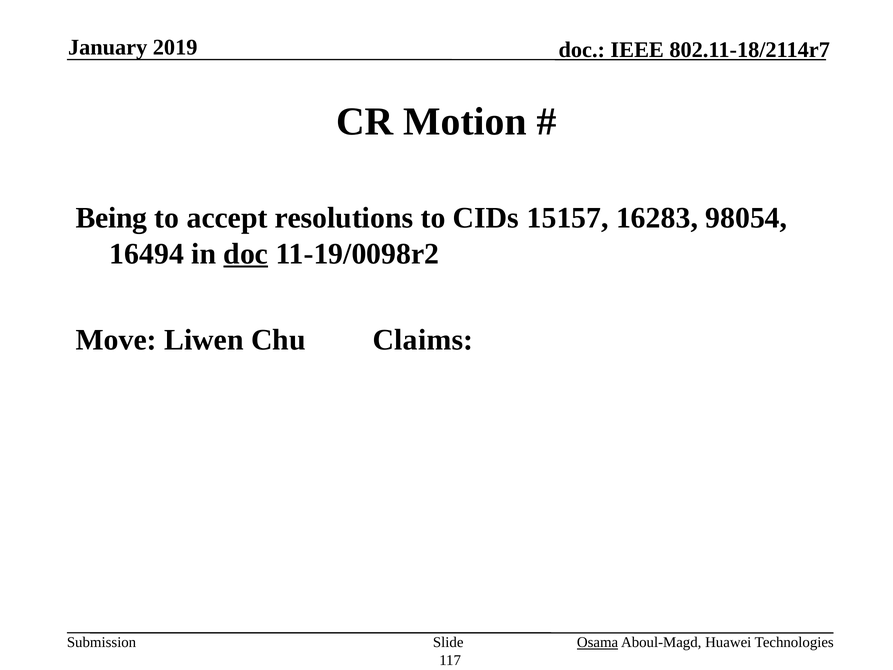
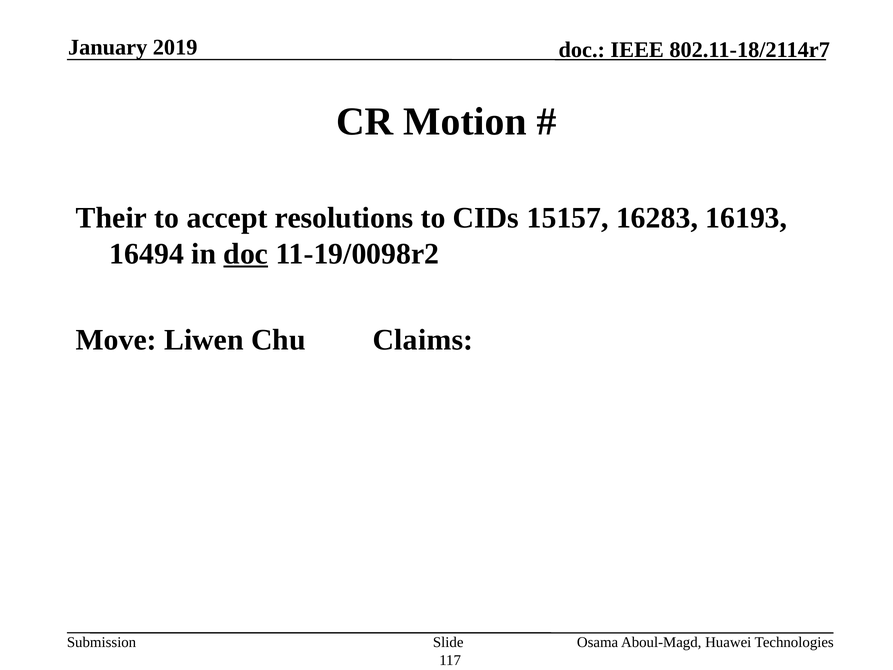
Being: Being -> Their (111, 218)
98054: 98054 -> 16193 (746, 218)
Osama underline: present -> none (598, 642)
